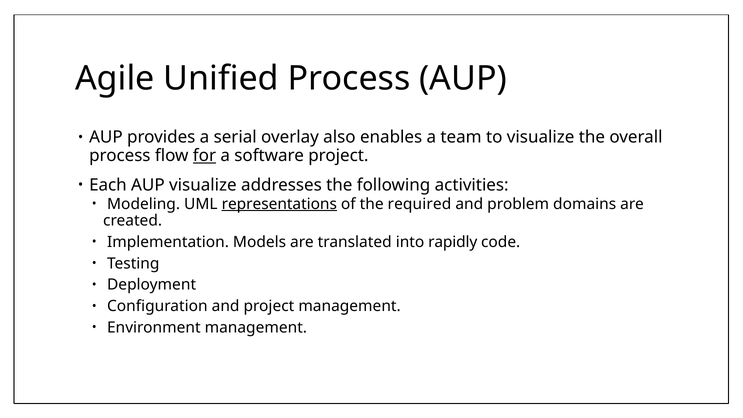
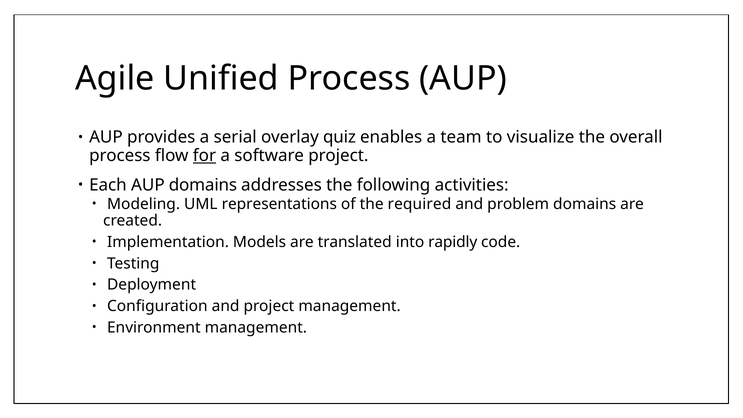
also: also -> quiz (339, 137)
AUP visualize: visualize -> domains (203, 185)
representations underline: present -> none (279, 204)
